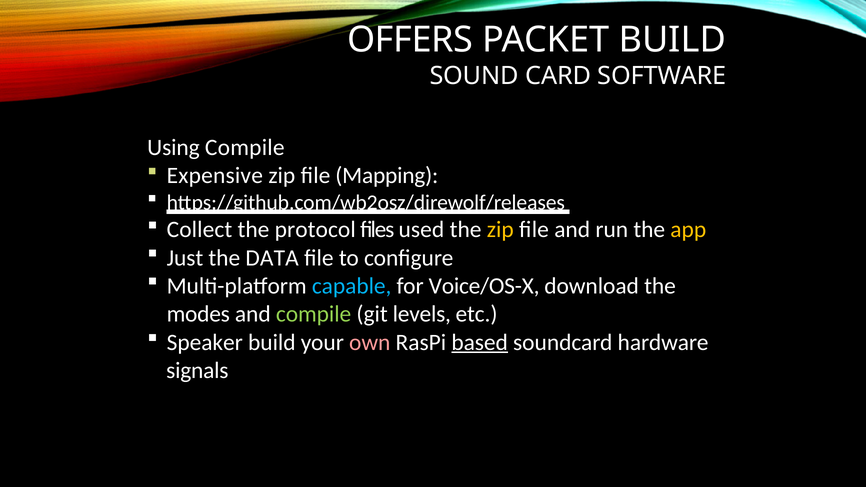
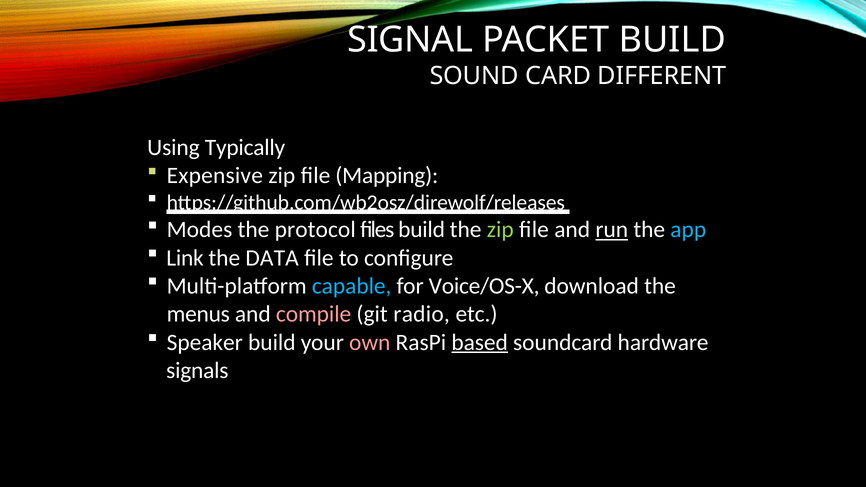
OFFERS: OFFERS -> SIGNAL (410, 40)
SOFTWARE: SOFTWARE -> DIFFERENT (662, 76)
Using Compile: Compile -> Typically (245, 147)
Collect: Collect -> Modes (199, 230)
files used: used -> build (422, 230)
zip colour: yellow -> light green (500, 230)
run underline: none -> present (612, 230)
app colour: yellow -> light blue (688, 230)
Just: Just -> Link (185, 258)
modes: modes -> menus (198, 314)
compile colour: light green -> pink (314, 314)
levels: levels -> radio (422, 314)
